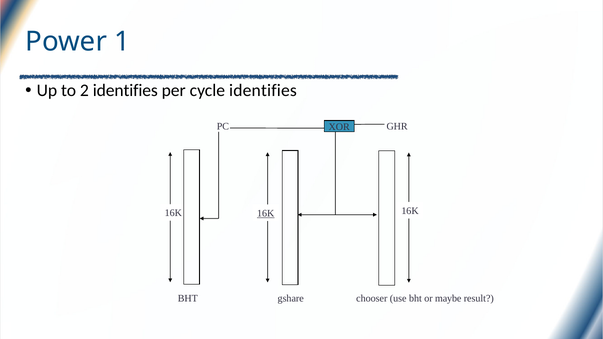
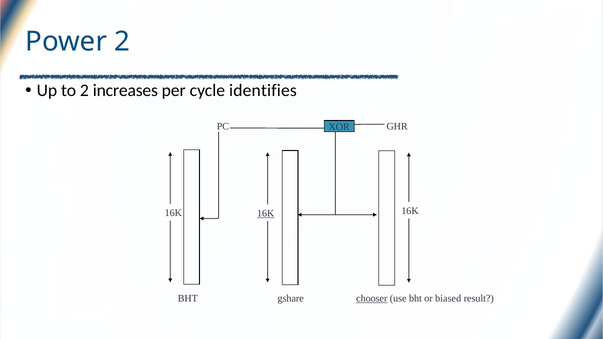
Power 1: 1 -> 2 (122, 41)
2 identifies: identifies -> increases (125, 91)
chooser underline: none -> present (372, 298)
maybe: maybe -> biased (448, 298)
